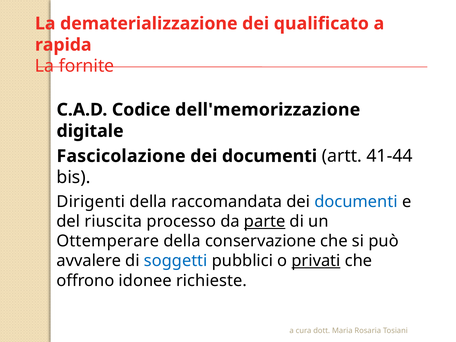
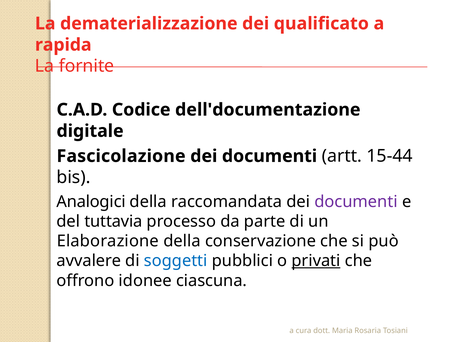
dell'memorizzazione: dell'memorizzazione -> dell'documentazione (268, 110)
41-44: 41-44 -> 15-44 (390, 156)
Dirigenti: Dirigenti -> Analogici (91, 202)
documenti colour: blue -> purple (356, 202)
riuscita: riuscita -> tuttavia (113, 221)
parte underline: present -> none (265, 221)
Ottemperare: Ottemperare -> Elaborazione (108, 241)
richieste: richieste -> ciascuna (212, 281)
